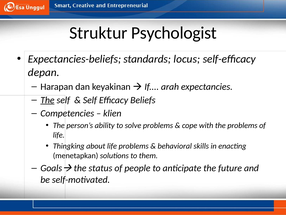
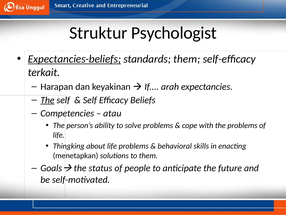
Expectancies-beliefs underline: none -> present (74, 59)
standards locus: locus -> them (187, 59)
depan: depan -> terkait (44, 72)
klien: klien -> atau (112, 113)
